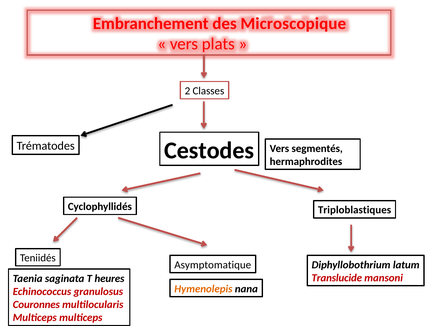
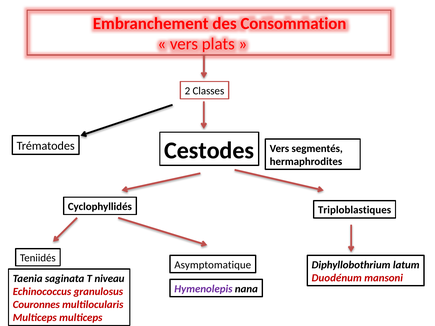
Microscopique: Microscopique -> Consommation (293, 24)
Translucide: Translucide -> Duodénum (337, 278)
heures: heures -> niveau (109, 279)
Hymenolepis colour: orange -> purple (203, 289)
